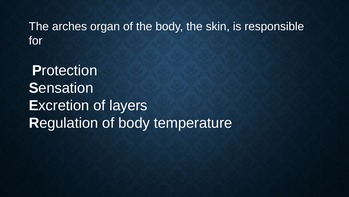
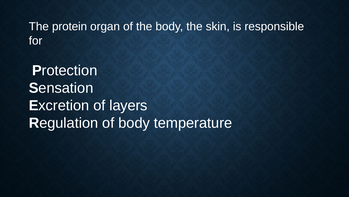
arches: arches -> protein (70, 27)
